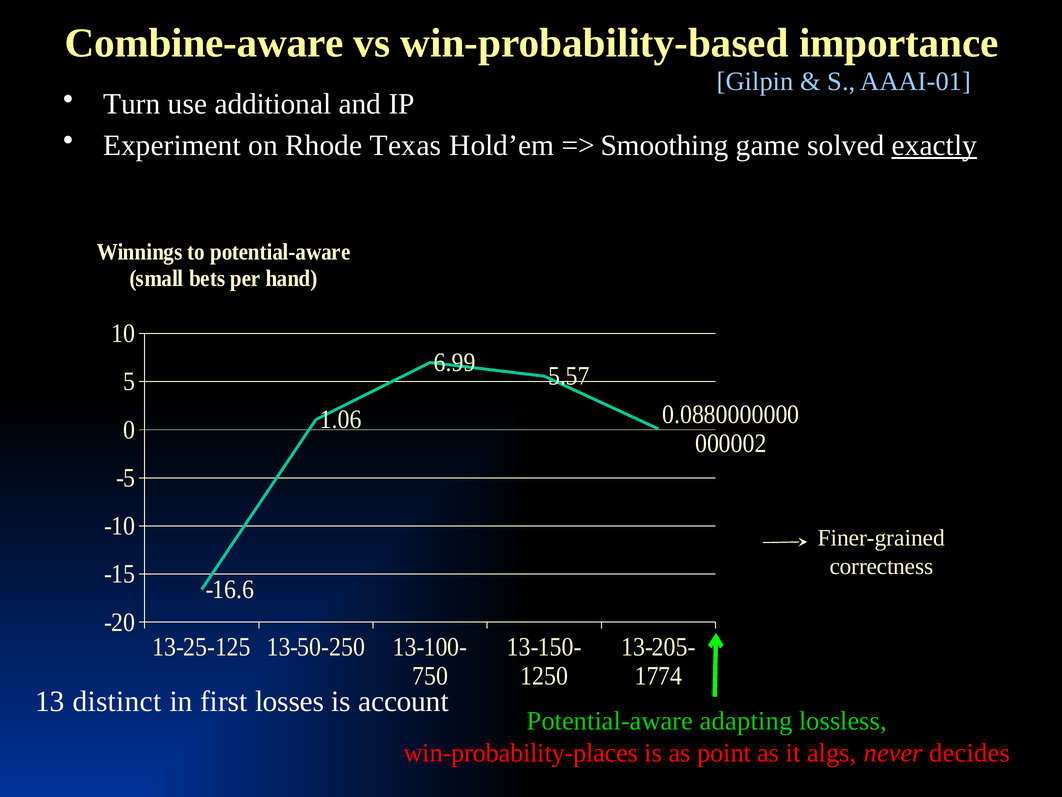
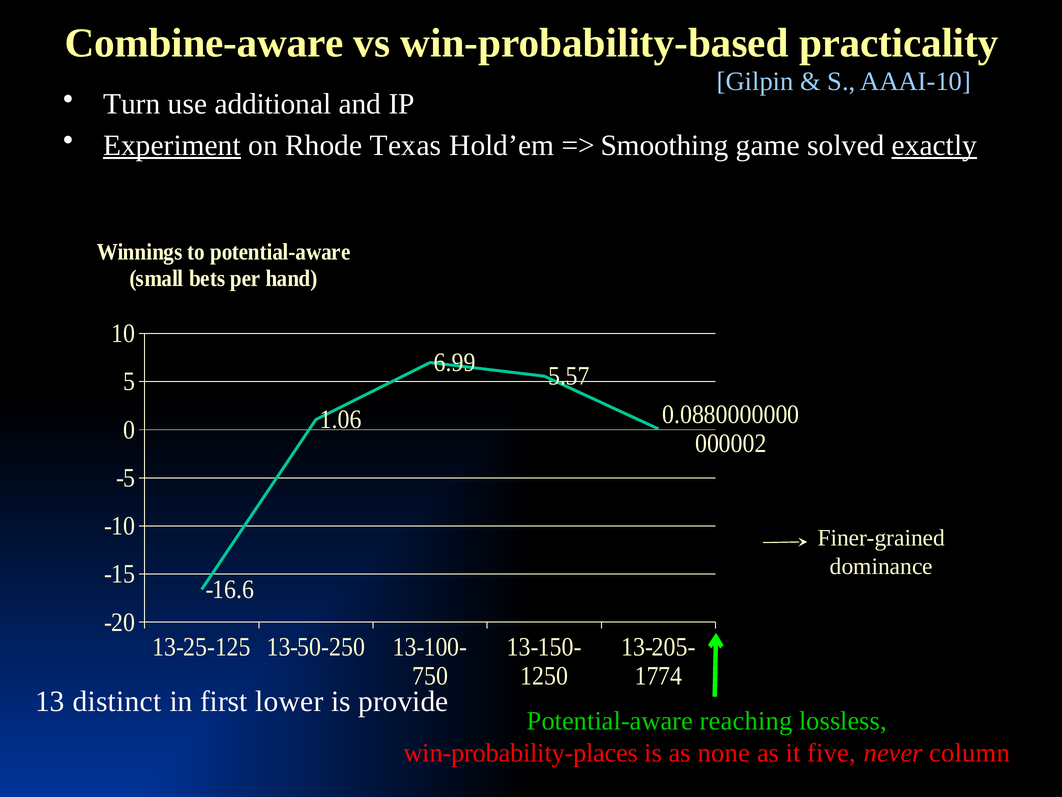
importance: importance -> practicality (899, 43)
AAAI-01: AAAI-01 -> AAAI-10 (916, 82)
Experiment underline: none -> present (172, 145)
correctness: correctness -> dominance (881, 566)
losses: losses -> lower (289, 701)
account: account -> provide (403, 701)
adapting: adapting -> reaching (746, 721)
point: point -> none (724, 753)
algs: algs -> five (832, 753)
decides: decides -> column (970, 753)
